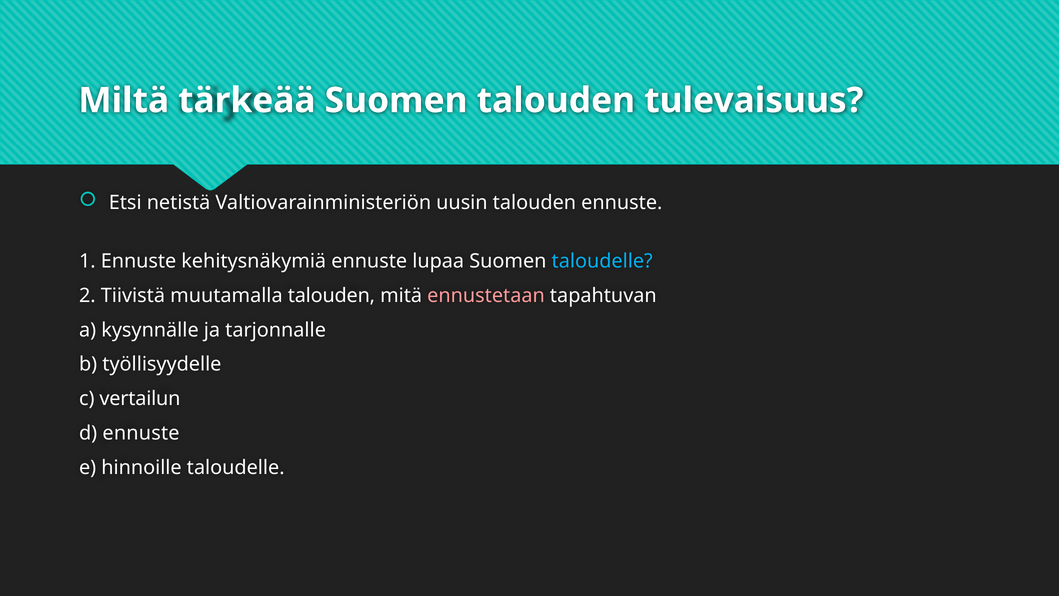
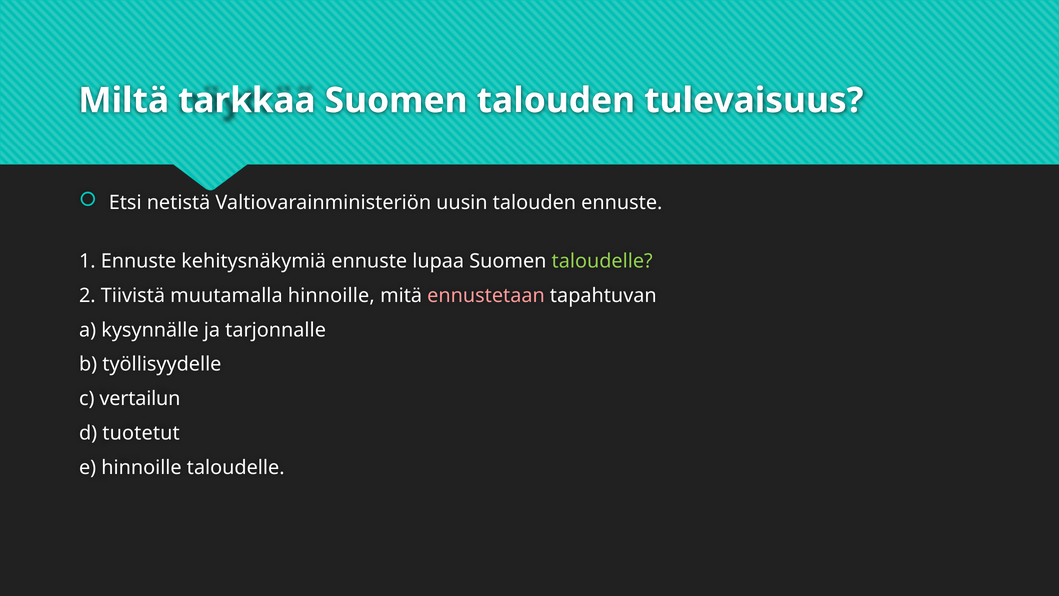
tärkeää: tärkeää -> tarkkaa (247, 100)
taloudelle colour: light blue -> light green (602, 261)
muutamalla talouden: talouden -> hinnoille (331, 295)
d ennuste: ennuste -> tuotetut (141, 433)
